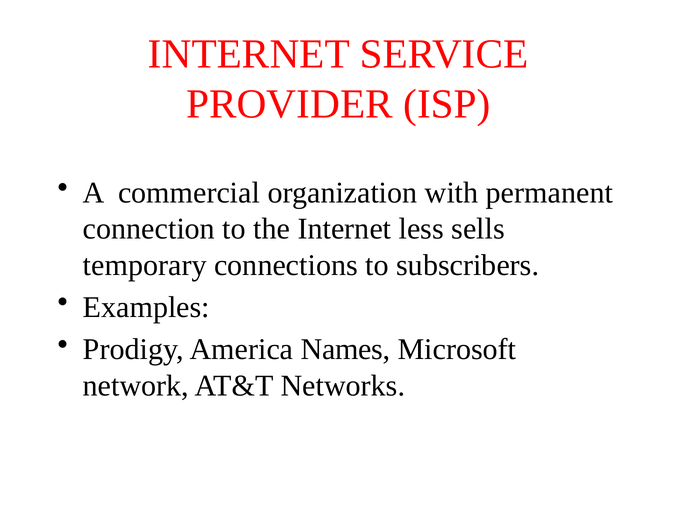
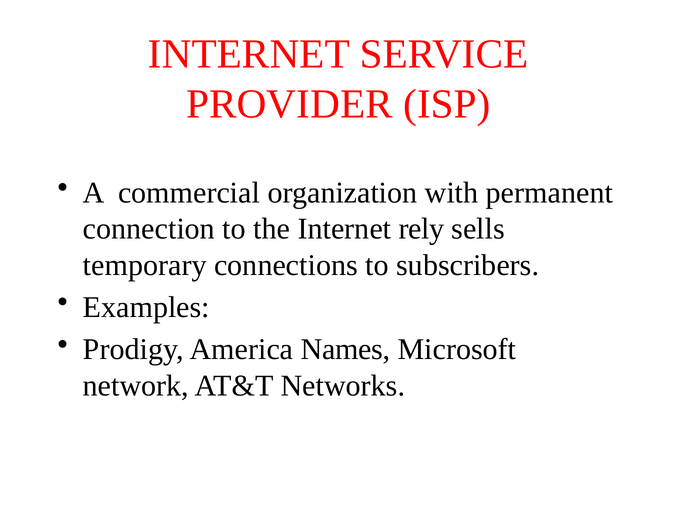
less: less -> rely (421, 229)
